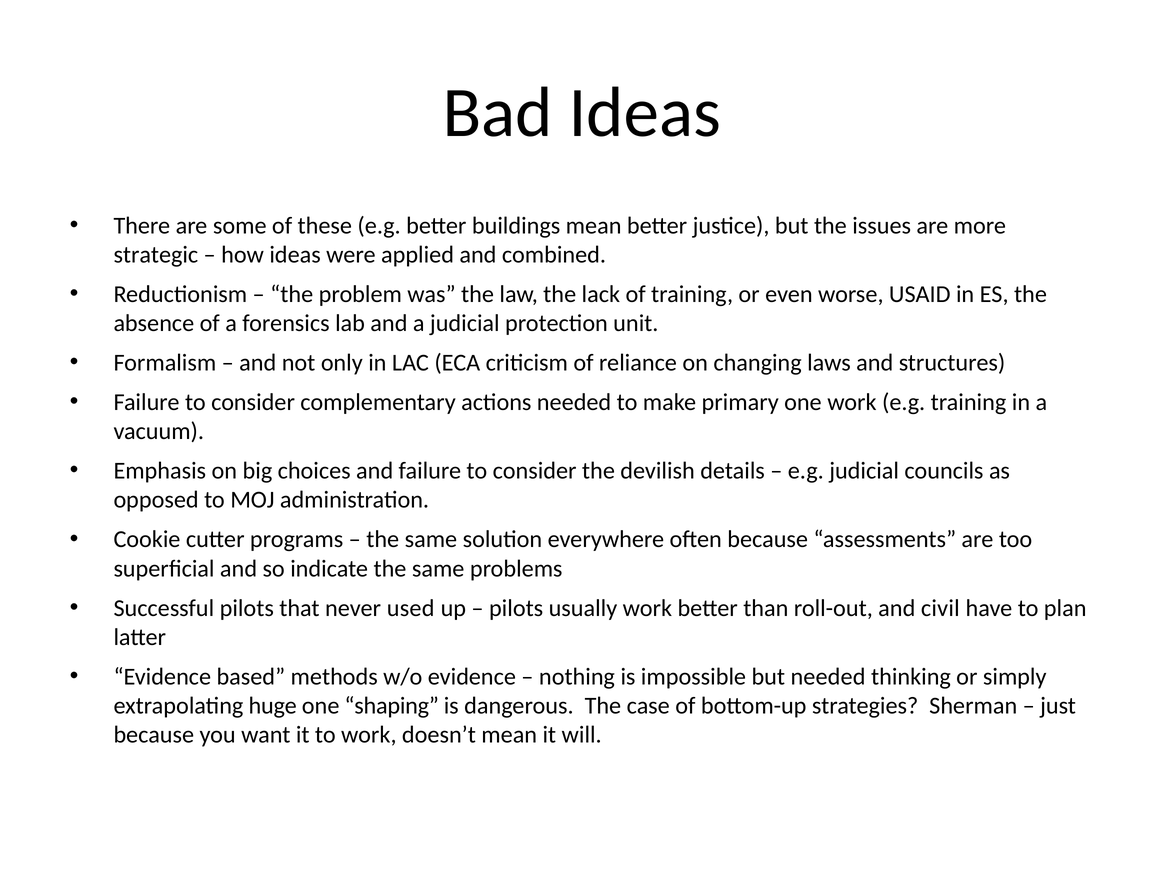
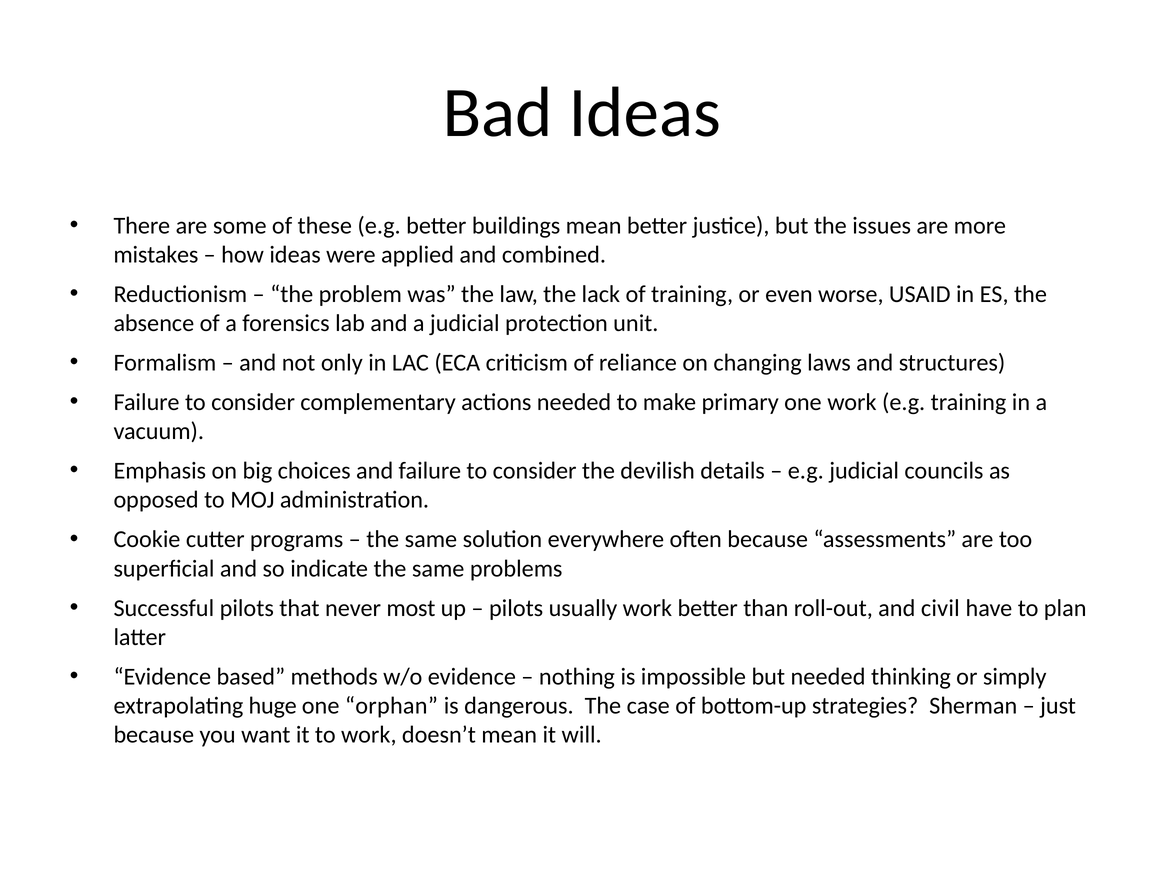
strategic: strategic -> mistakes (156, 255)
used: used -> most (411, 608)
shaping: shaping -> orphan (391, 706)
